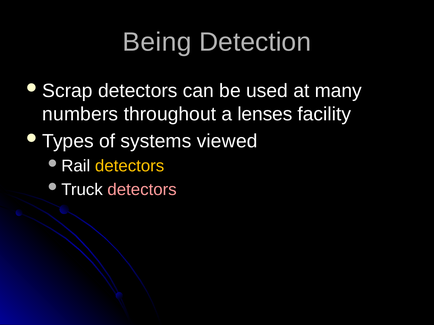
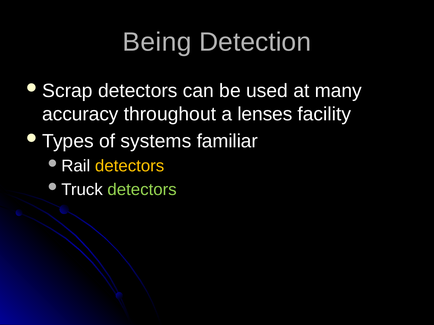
numbers: numbers -> accuracy (80, 114)
viewed: viewed -> familiar (227, 141)
detectors colour: pink -> light green (142, 190)
